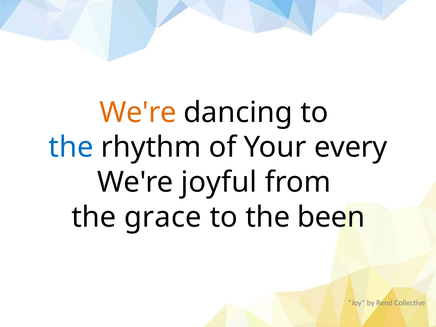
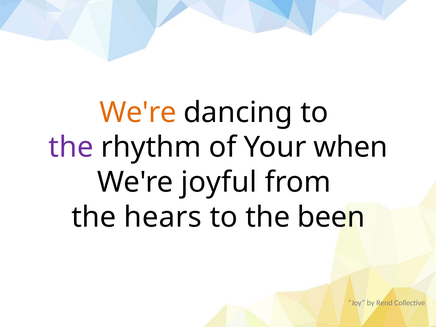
the colour: blue -> purple (71, 147)
every: every -> when (351, 147)
grace: grace -> hears (163, 217)
